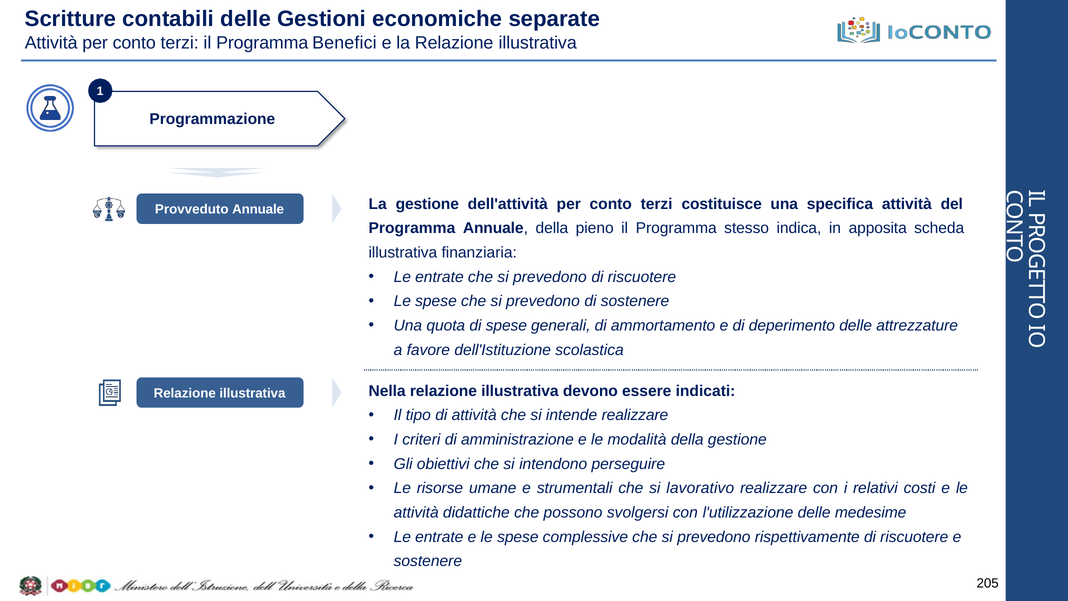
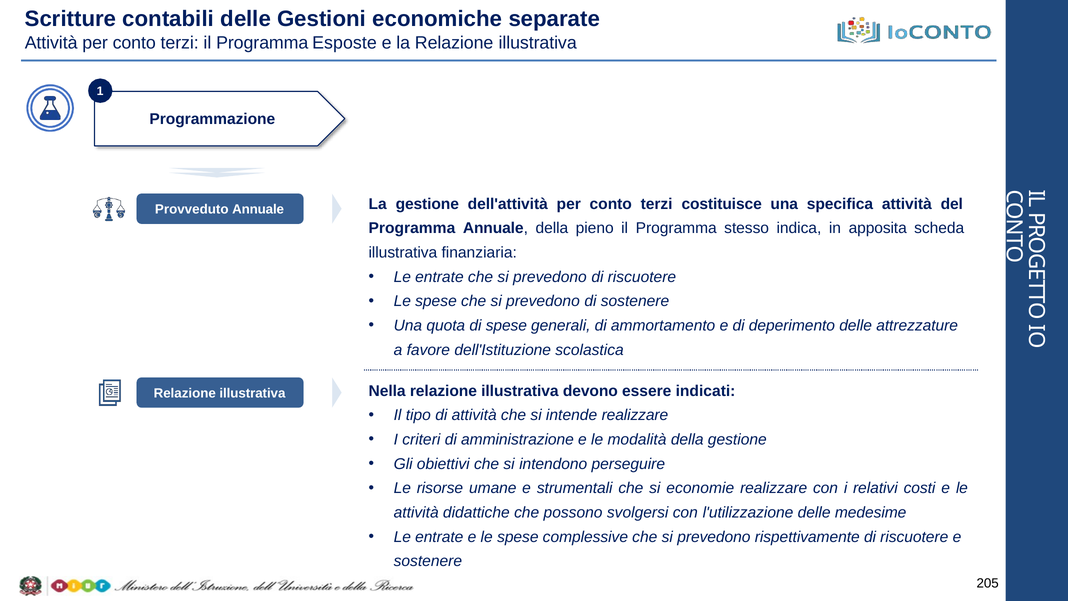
Benefici: Benefici -> Esposte (344, 43)
lavorativo: lavorativo -> economie (700, 488)
